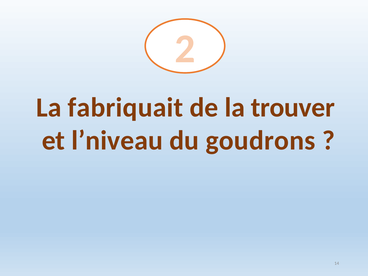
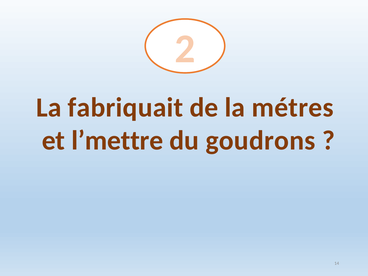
trouver: trouver -> métres (293, 107)
l’niveau: l’niveau -> l’mettre (117, 141)
